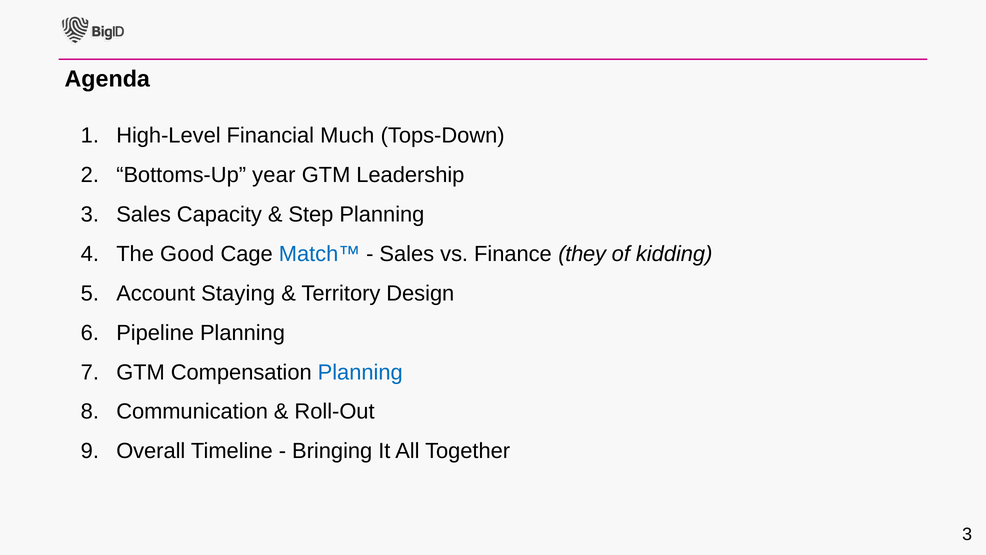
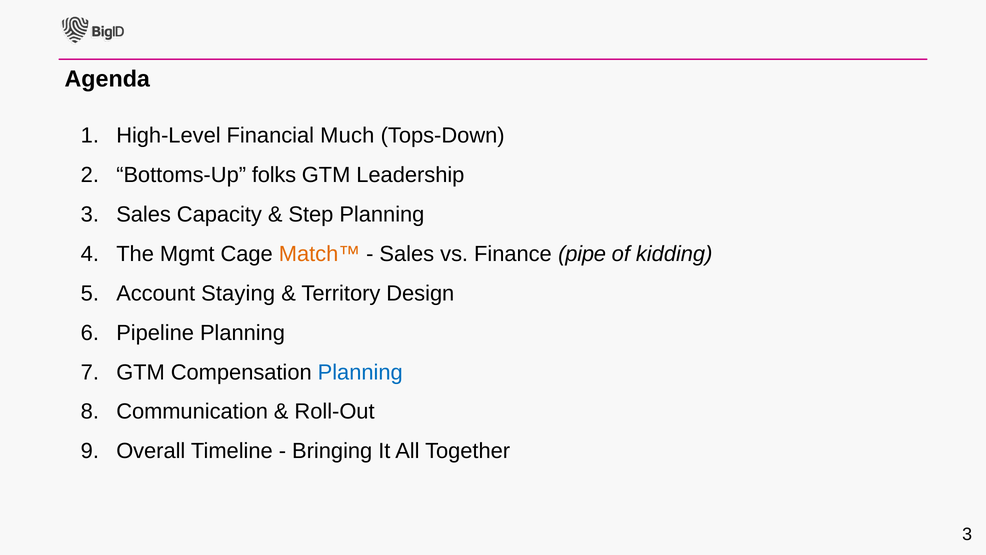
year: year -> folks (274, 175)
Good: Good -> Mgmt (187, 254)
Match™ colour: blue -> orange (320, 254)
they: they -> pipe (582, 254)
